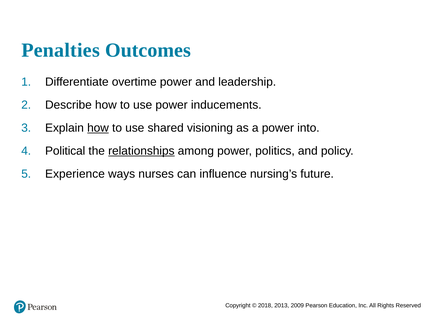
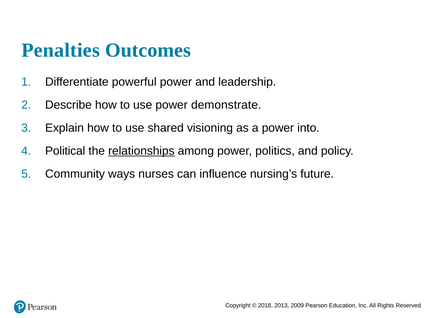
overtime: overtime -> powerful (134, 82)
inducements: inducements -> demonstrate (226, 105)
how underline: present -> none (98, 128)
Experience: Experience -> Community (75, 174)
